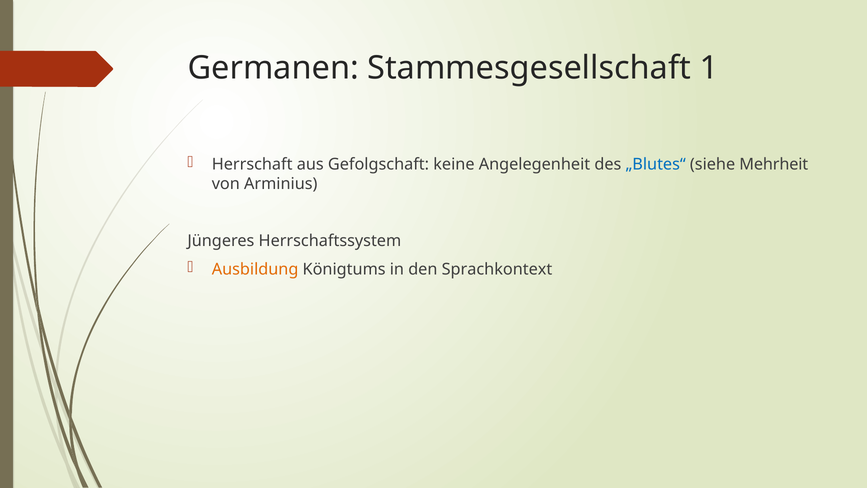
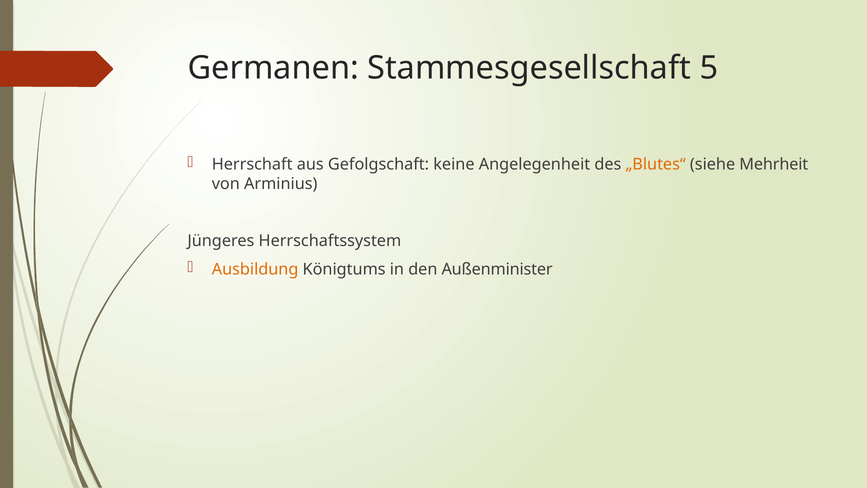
1: 1 -> 5 (709, 68)
„Blutes“ colour: blue -> orange (656, 164)
Sprachkontext: Sprachkontext -> Außenminister (497, 269)
